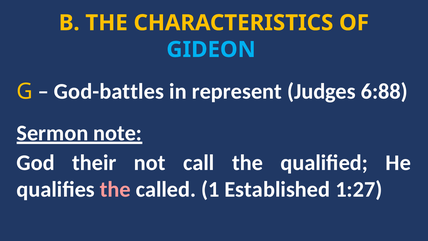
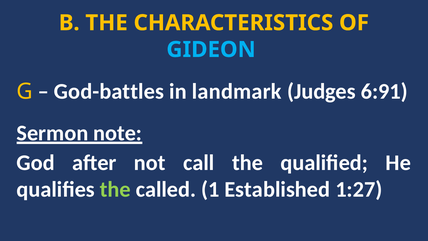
represent: represent -> landmark (237, 91)
6:88: 6:88 -> 6:91 (384, 91)
their: their -> after (94, 162)
the colour: pink -> light green (115, 189)
